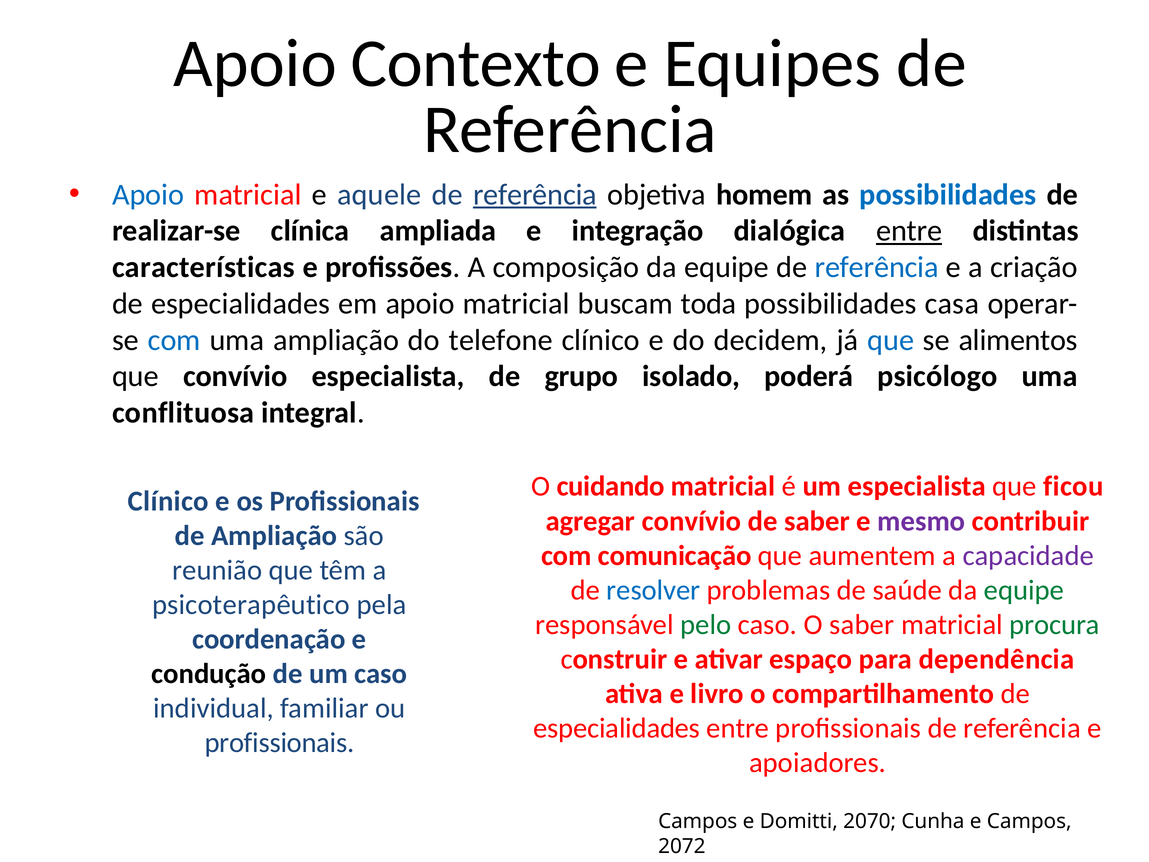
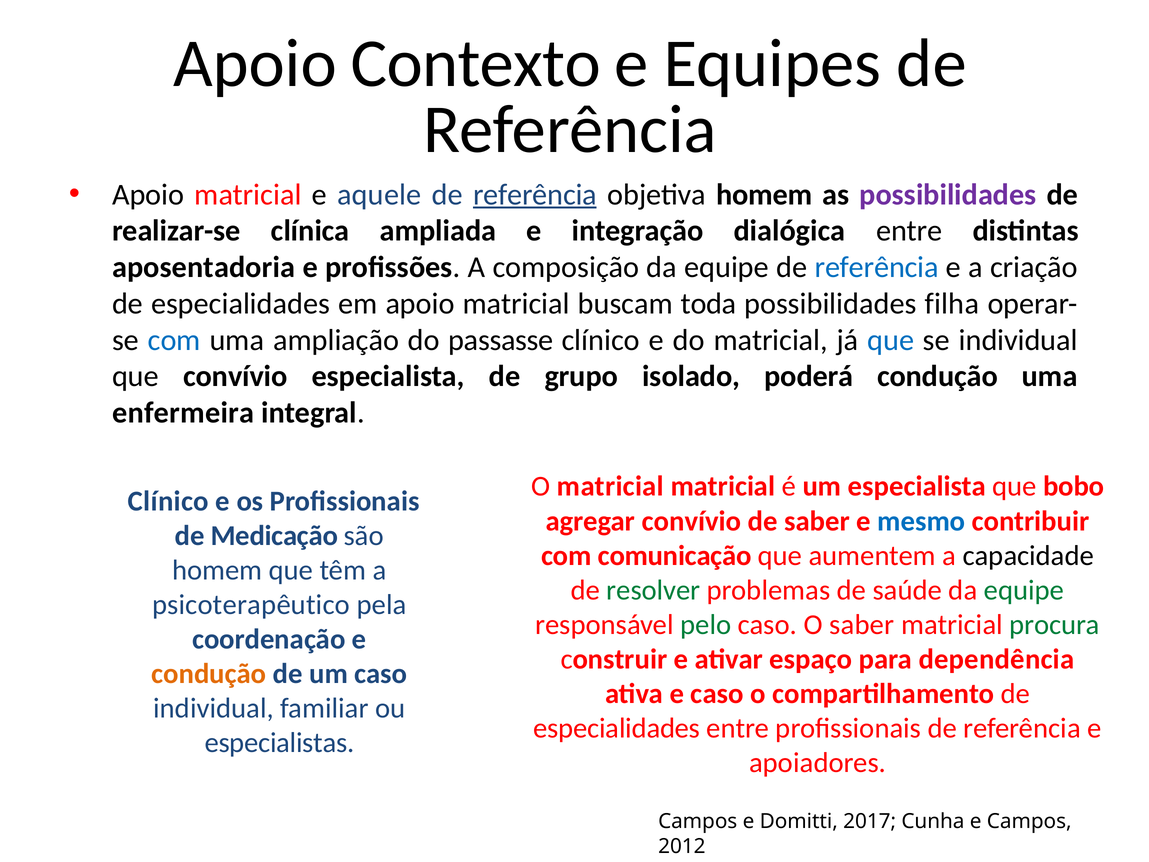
Apoio colour: blue -> black (148, 195)
possibilidades colour: blue -> purple (948, 195)
entre underline: present -> none (909, 231)
características: características -> aposentadoria (204, 267)
casa: casa -> filha (952, 304)
telefone: telefone -> passasse (501, 340)
do decidem: decidem -> matricial (771, 340)
se alimentos: alimentos -> individual (1018, 340)
poderá psicólogo: psicólogo -> condução (937, 376)
conflituosa: conflituosa -> enfermeira (183, 413)
O cuidando: cuidando -> matricial (610, 486)
ficou: ficou -> bobo (1074, 486)
mesmo colour: purple -> blue (921, 521)
de Ampliação: Ampliação -> Medicação (274, 536)
capacidade colour: purple -> black (1028, 556)
reunião: reunião -> homem (217, 570)
resolver colour: blue -> green (653, 590)
condução colour: black -> orange (209, 673)
e livro: livro -> caso (717, 694)
profissionais: profissionais -> especialistas (279, 742)
2070: 2070 -> 2017 (870, 821)
2072: 2072 -> 2012 (682, 846)
